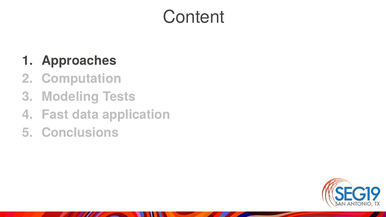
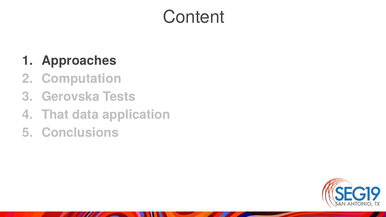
Modeling: Modeling -> Gerovska (70, 97)
Fast: Fast -> That (55, 115)
